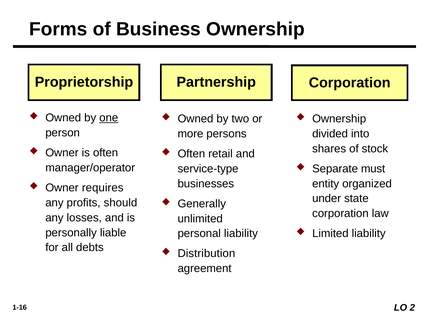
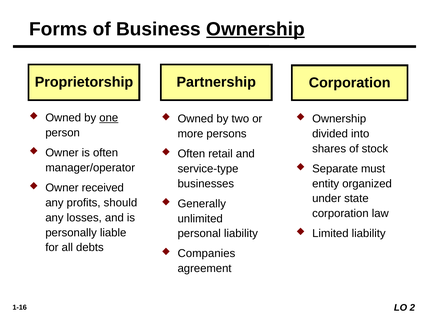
Ownership underline: none -> present (255, 29)
requires: requires -> received (103, 188)
Distribution: Distribution -> Companies (206, 253)
